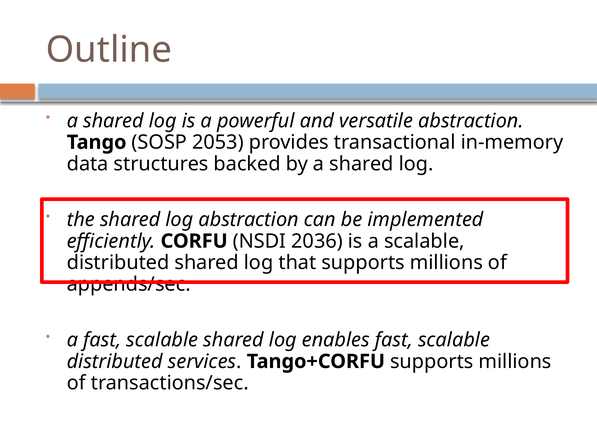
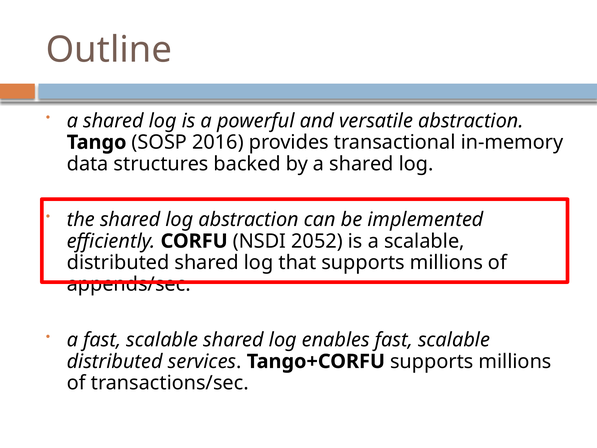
2053: 2053 -> 2016 (218, 142)
2036: 2036 -> 2052 (317, 241)
